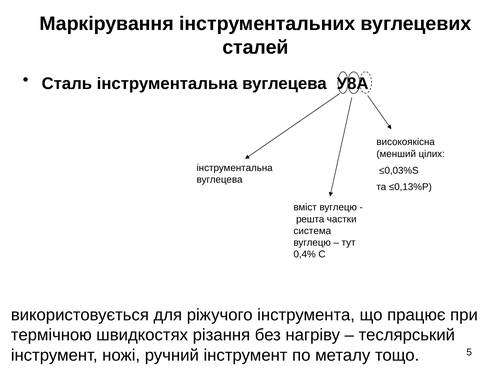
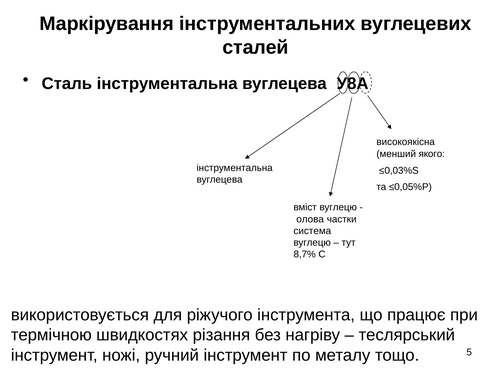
цілих: цілих -> якого (432, 154)
≤0,13%Р: ≤0,13%Р -> ≤0,05%Р (410, 187)
решта: решта -> олова (310, 219)
0,4%: 0,4% -> 8,7% (305, 254)
